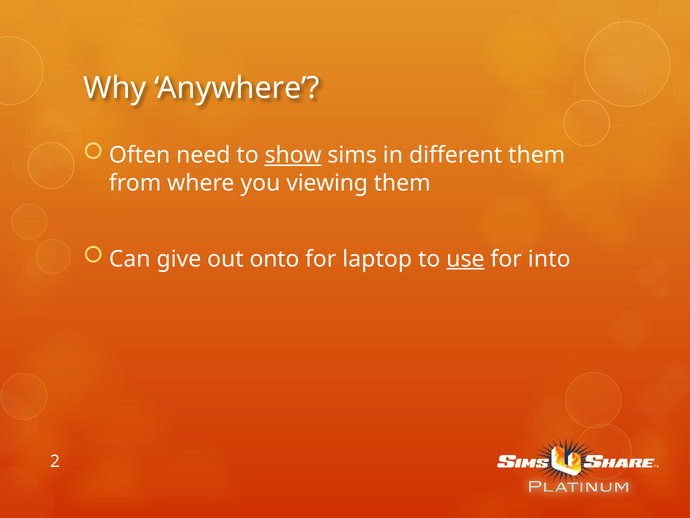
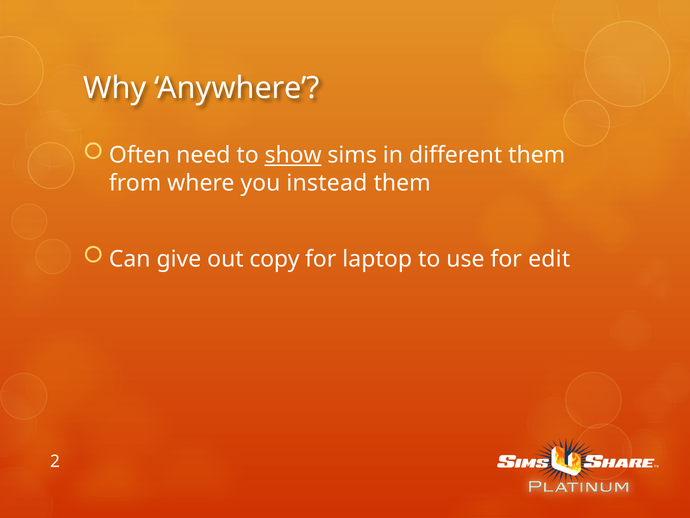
viewing: viewing -> instead (327, 183)
onto: onto -> copy (274, 259)
use underline: present -> none (465, 259)
into: into -> edit (549, 259)
